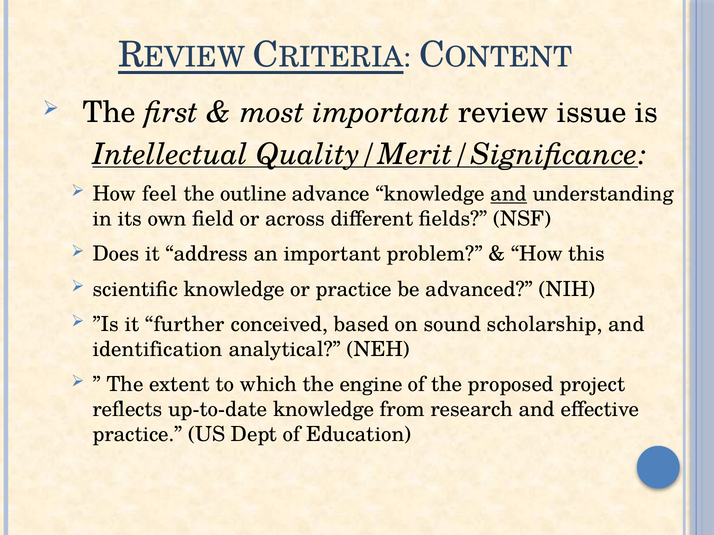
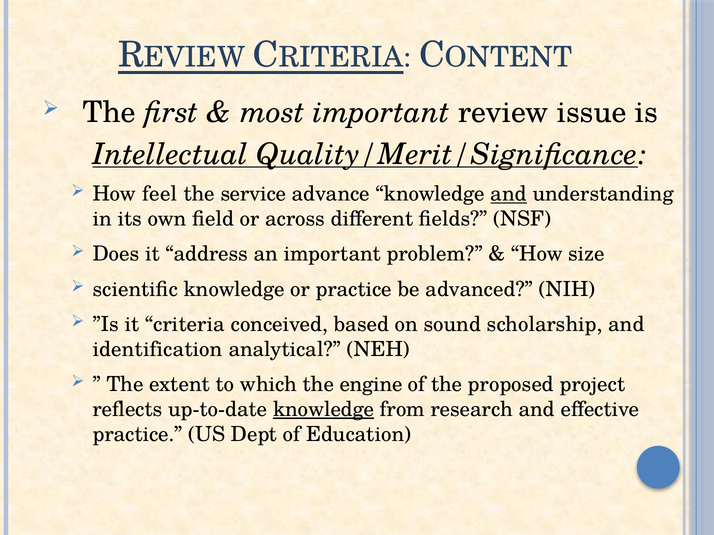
outline: outline -> service (253, 194)
this: this -> size (587, 254)
further: further -> criteria (185, 325)
knowledge underline: none -> present (324, 410)
